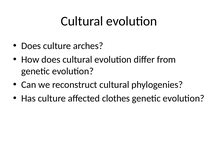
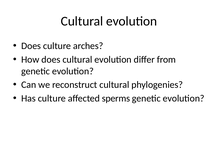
clothes: clothes -> sperms (116, 98)
